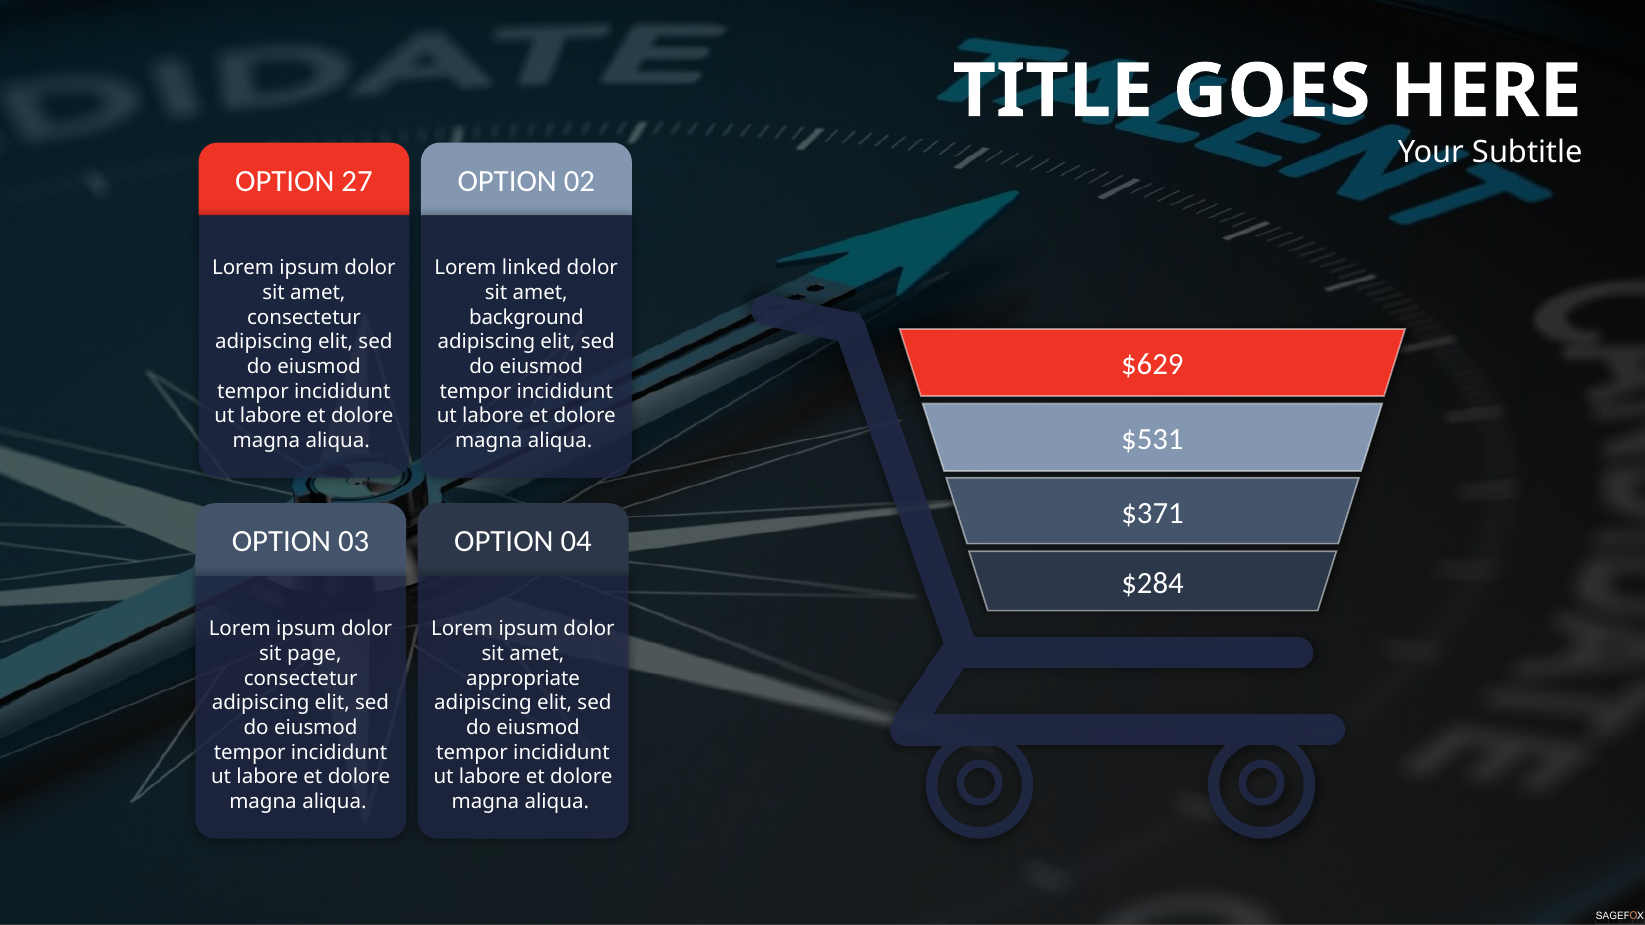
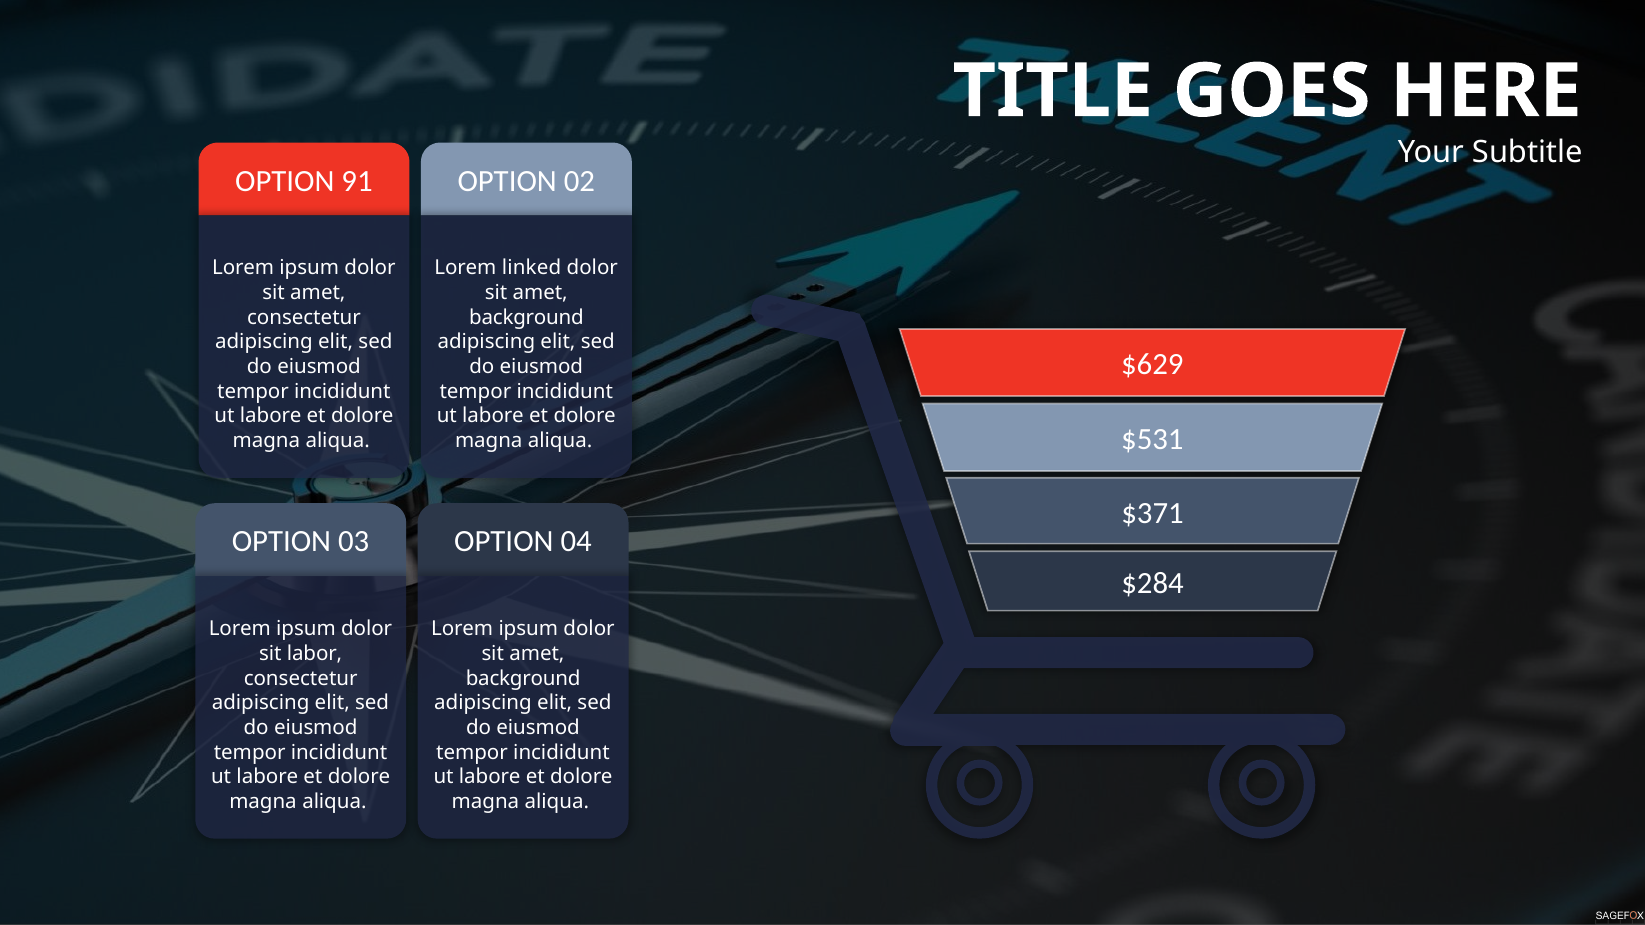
27: 27 -> 91 (357, 181)
page: page -> labor (315, 654)
appropriate: appropriate -> background (523, 678)
